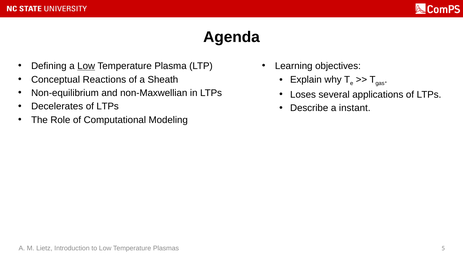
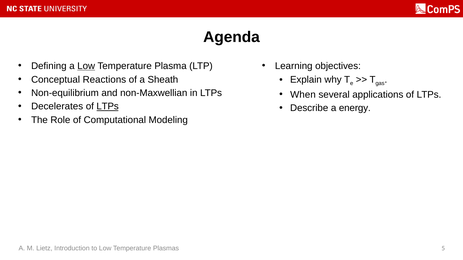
Loses: Loses -> When (303, 95)
LTPs underline: none -> present (108, 107)
instant: instant -> energy (355, 108)
